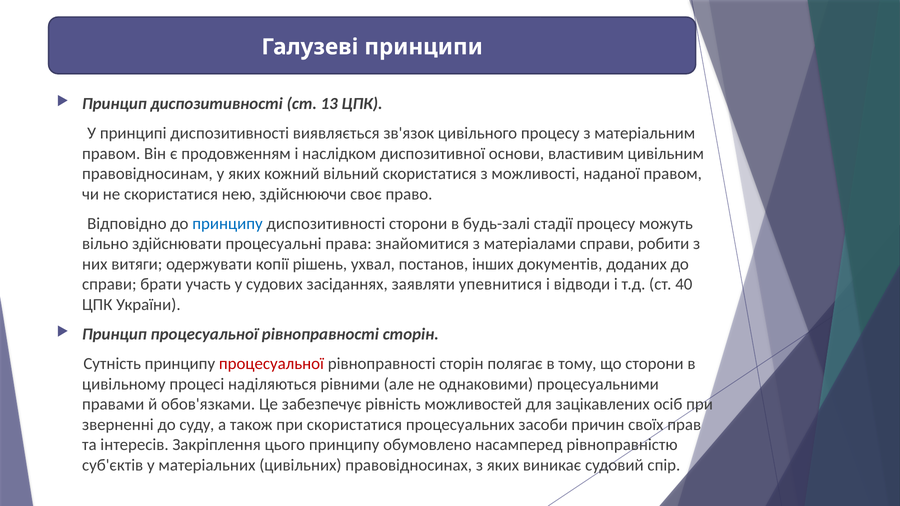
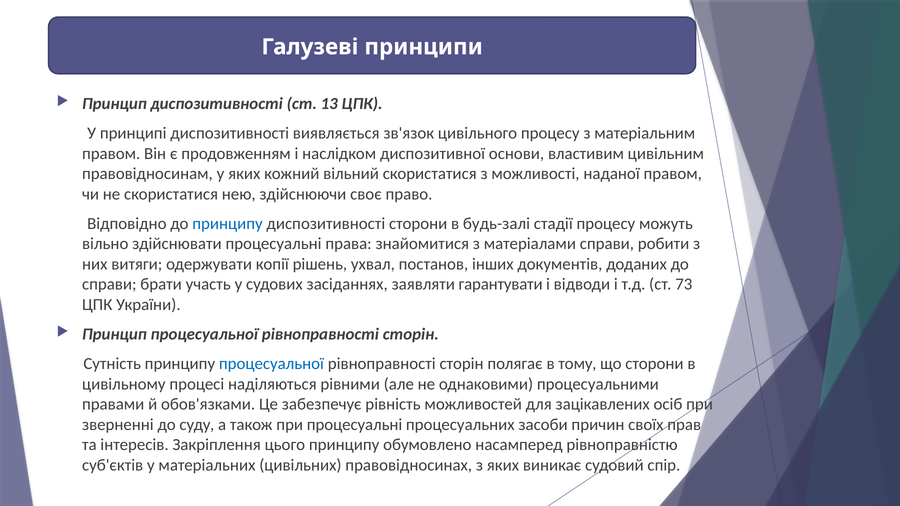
упевнитися: упевнитися -> гарантувати (501, 285)
40: 40 -> 73 (684, 285)
процесуальної colour: red -> blue (271, 364)
при скористатися: скористатися -> процесуальні (355, 425)
